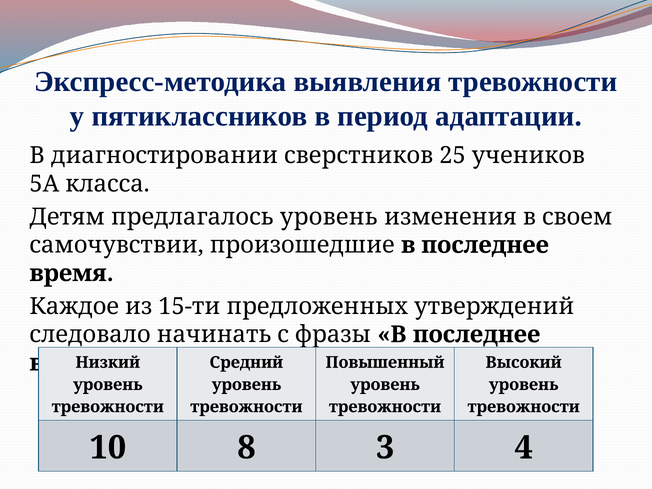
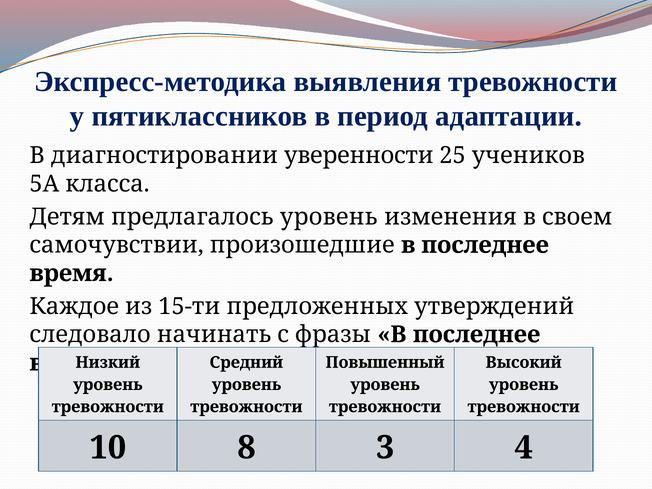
сверстников: сверстников -> уверенности (359, 156)
